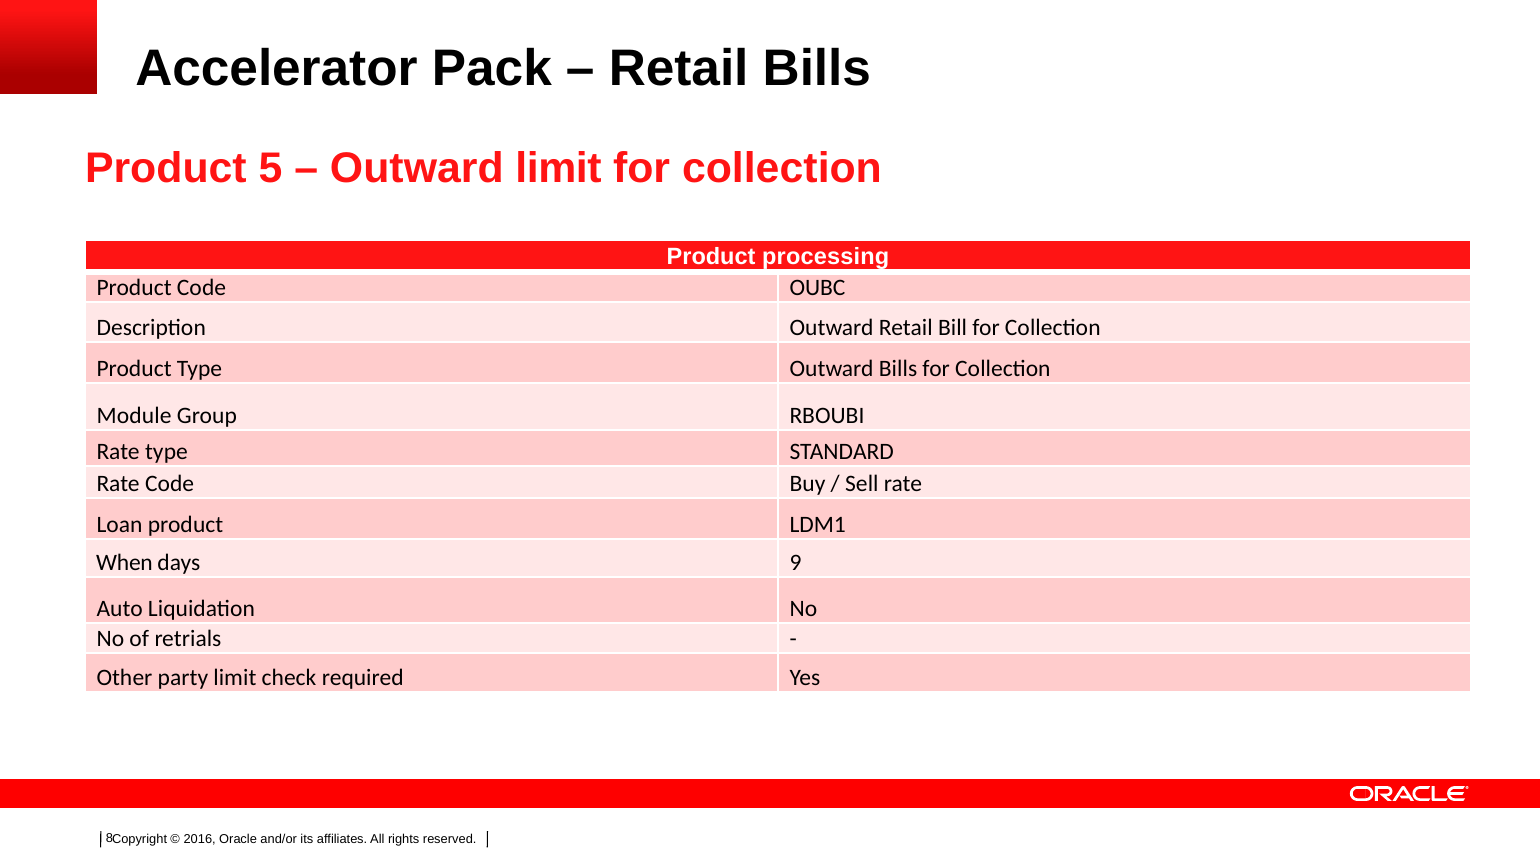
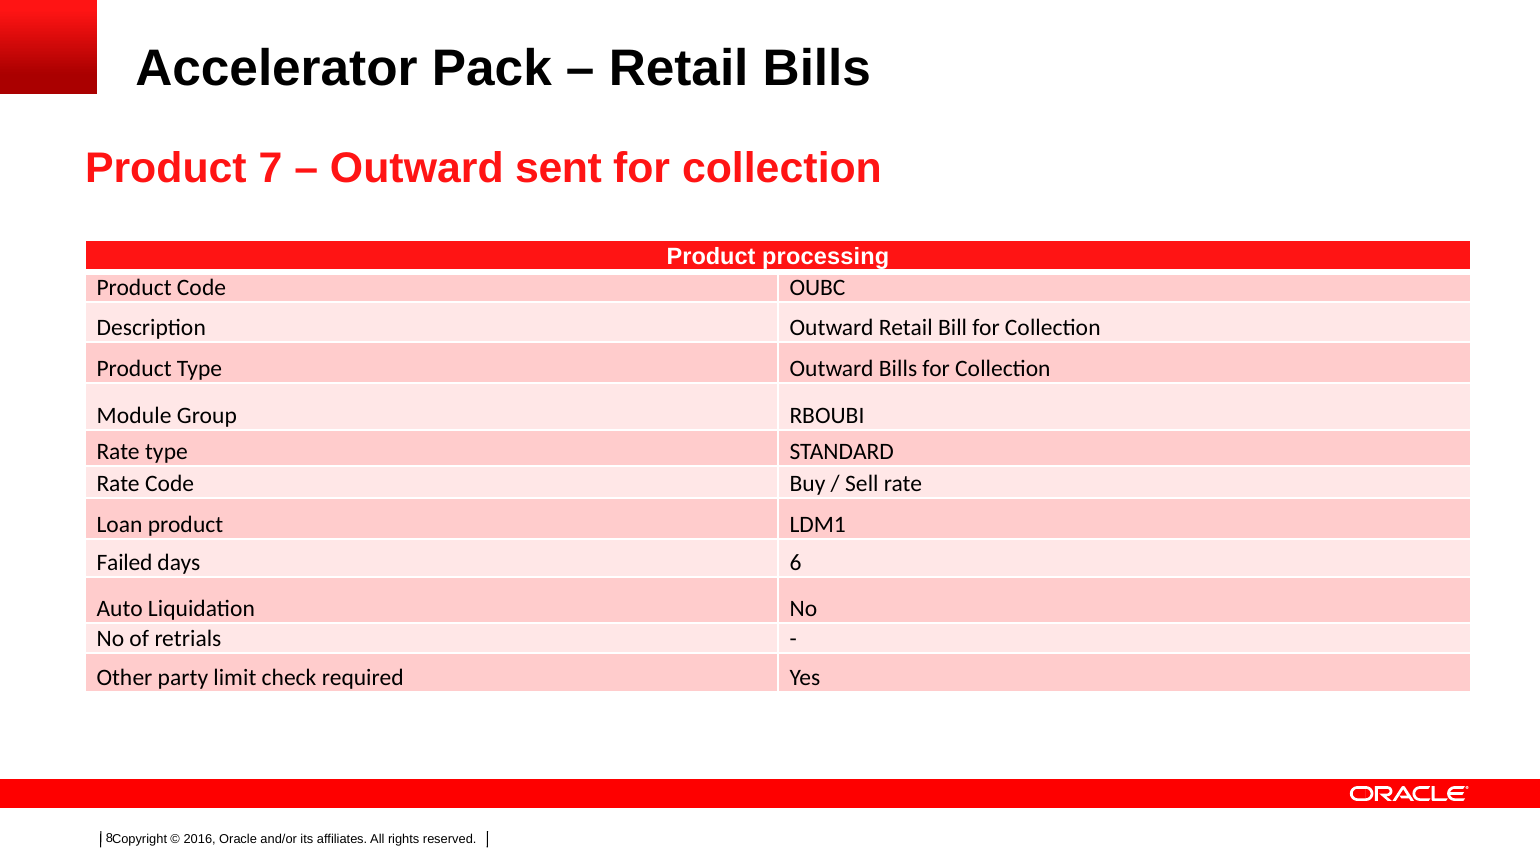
5: 5 -> 7 (271, 168)
Outward limit: limit -> sent (559, 168)
When: When -> Failed (125, 563)
9: 9 -> 6 (796, 563)
